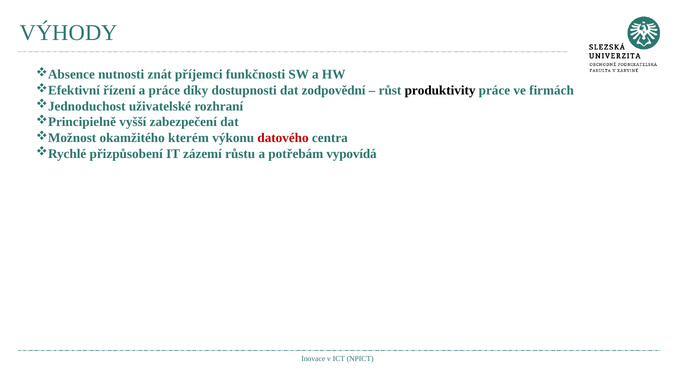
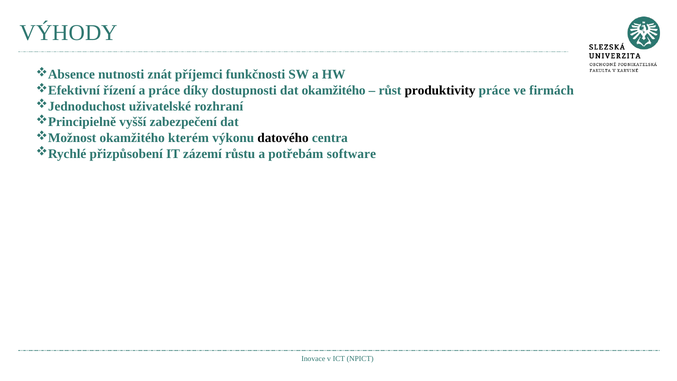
dat zodpovědní: zodpovědní -> okamžitého (334, 90)
datového colour: red -> black (283, 138)
vypovídá: vypovídá -> software (351, 154)
